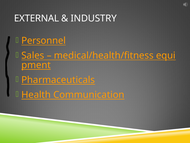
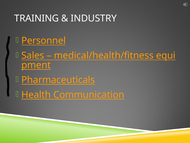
EXTERNAL: EXTERNAL -> TRAINING (37, 18)
